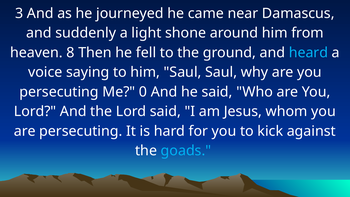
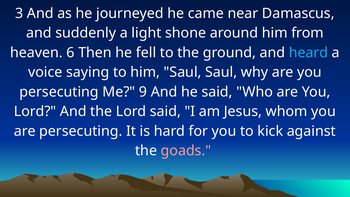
8: 8 -> 6 (71, 53)
0: 0 -> 9 (143, 92)
goads colour: light blue -> pink (186, 151)
